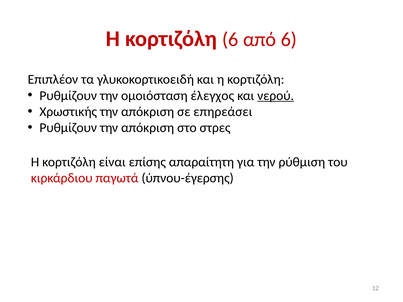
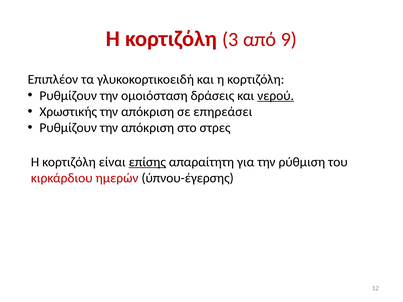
κορτιζόλη 6: 6 -> 3 (230, 40)
από 6: 6 -> 9 (289, 40)
έλεγχος: έλεγχος -> δράσεις (212, 96)
επίσης underline: none -> present (147, 162)
παγωτά: παγωτά -> ημερών (117, 178)
